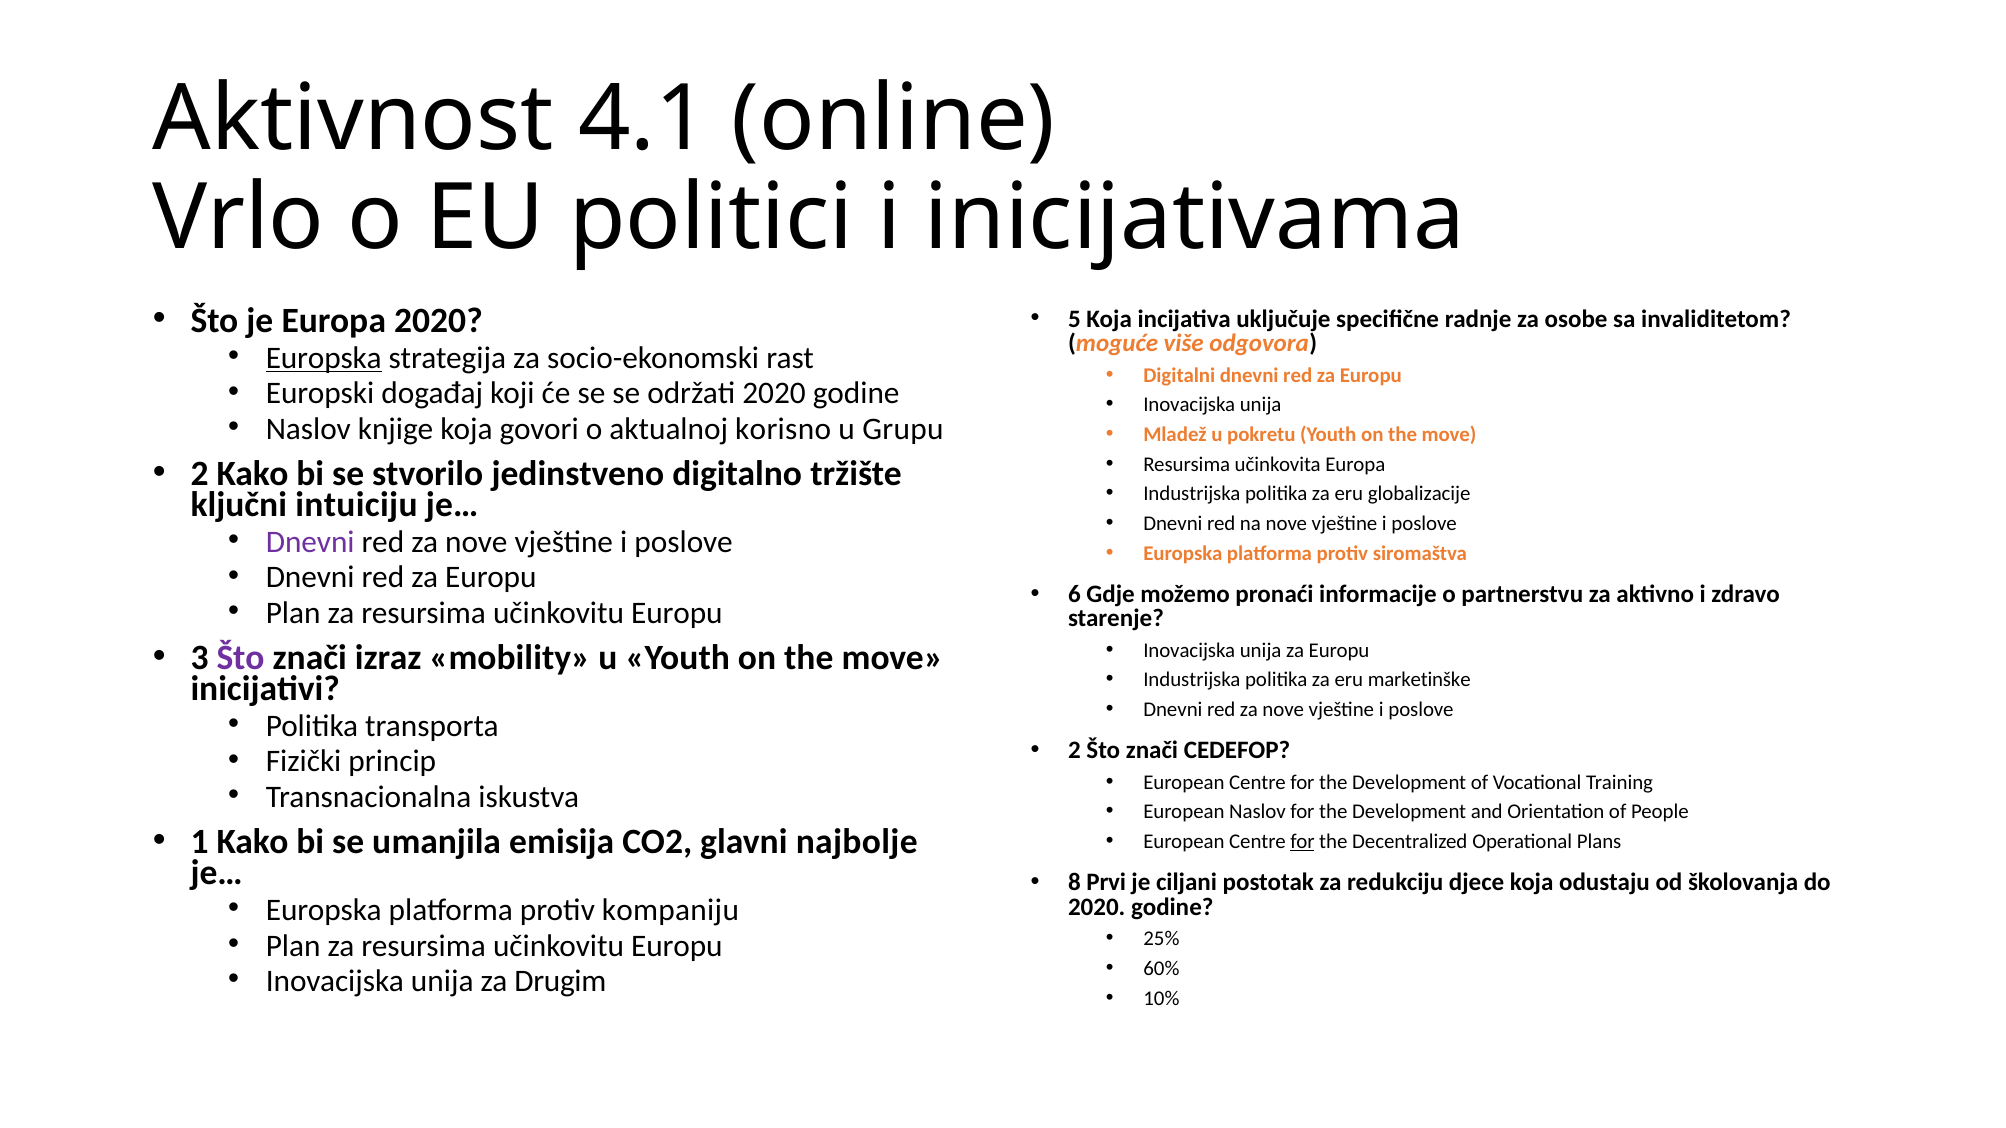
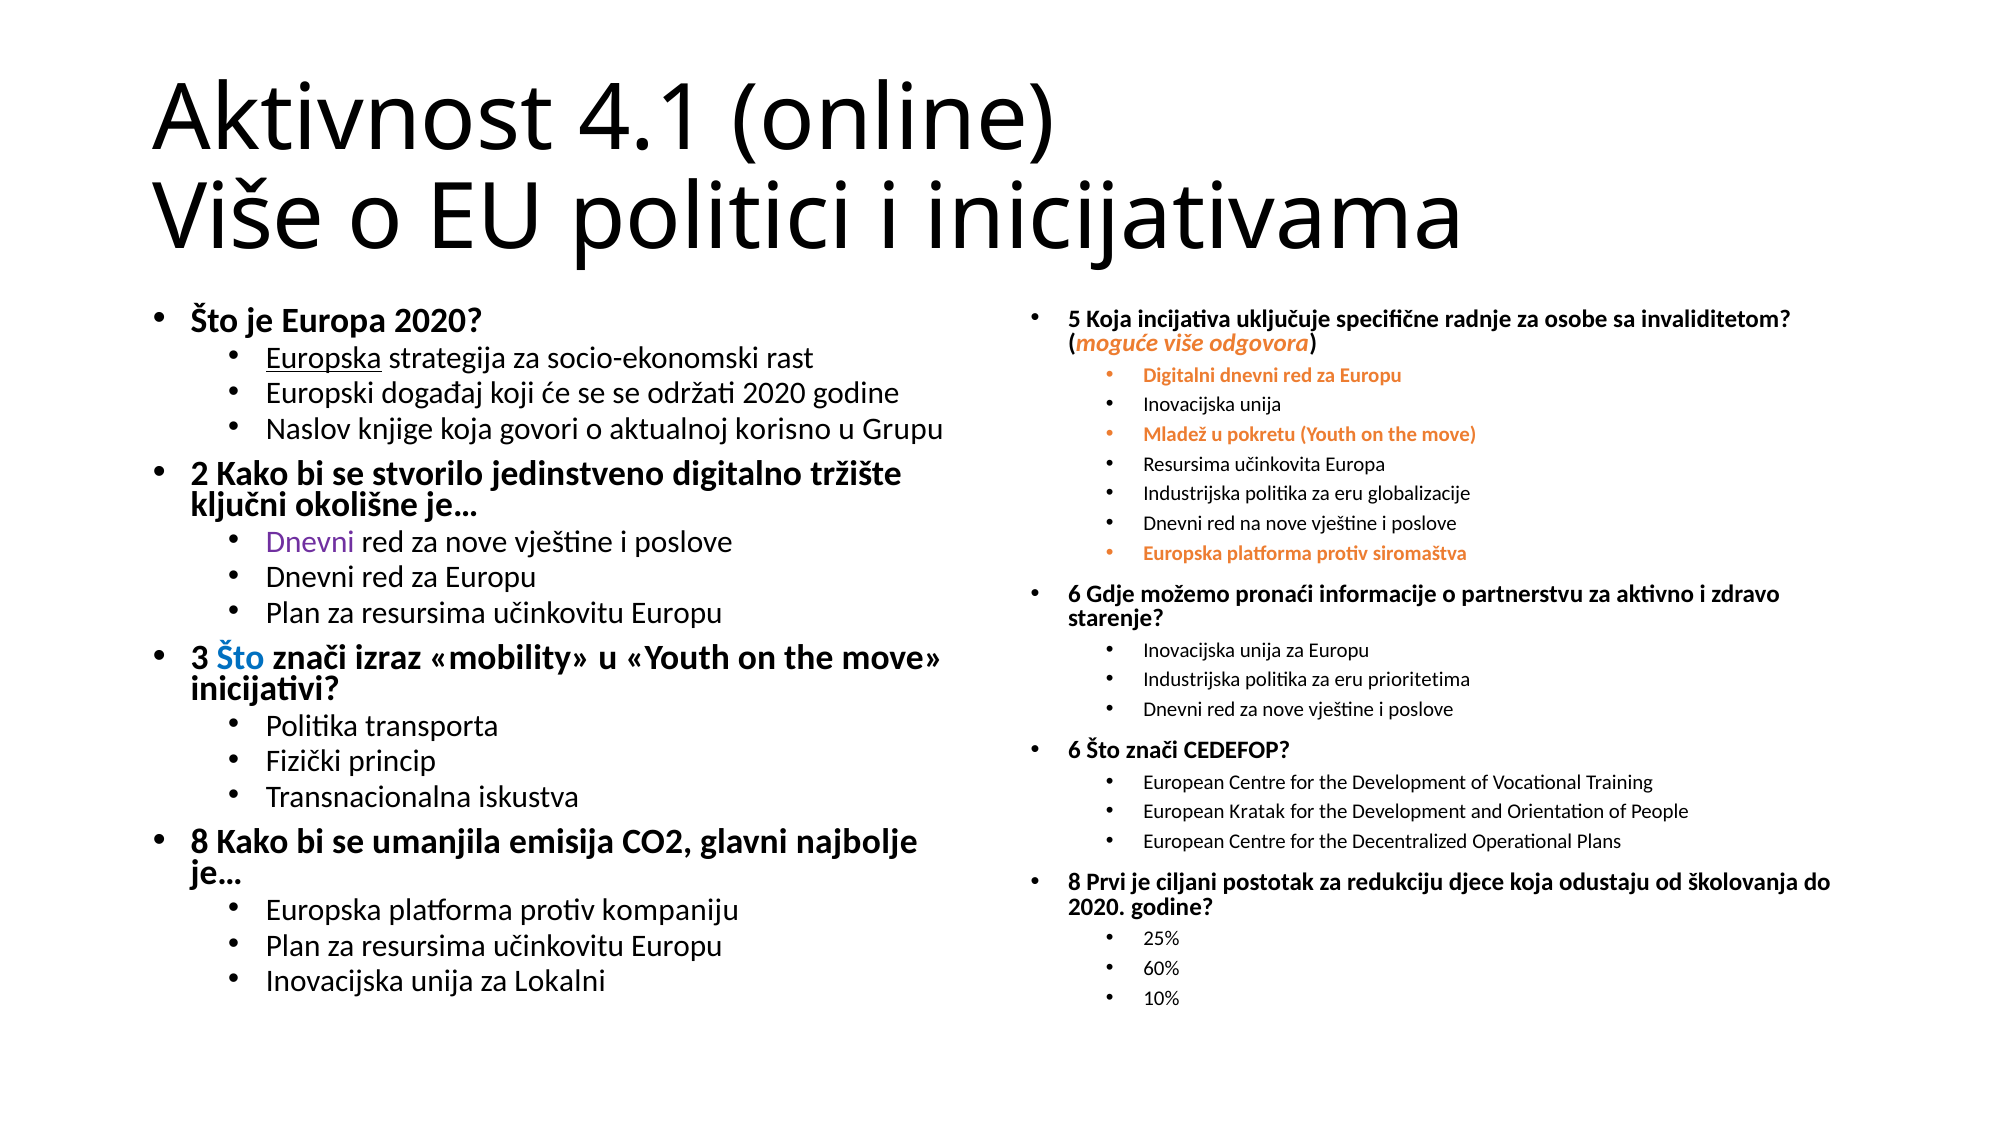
Vrlo: Vrlo -> Više (239, 218)
intuiciju: intuiciju -> okolišne (357, 505)
Što colour: purple -> blue (241, 658)
marketinške: marketinške -> prioritetima (1419, 680)
2: 2 -> 6 (1075, 751)
European Naslov: Naslov -> Kratak (1257, 812)
1: 1 -> 8 (200, 843)
for underline: present -> none (1302, 842)
Drugim: Drugim -> Lokalni (560, 981)
